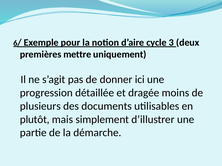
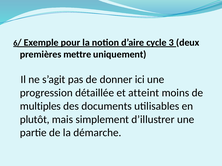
dragée: dragée -> atteint (144, 93)
plusieurs: plusieurs -> multiples (40, 106)
